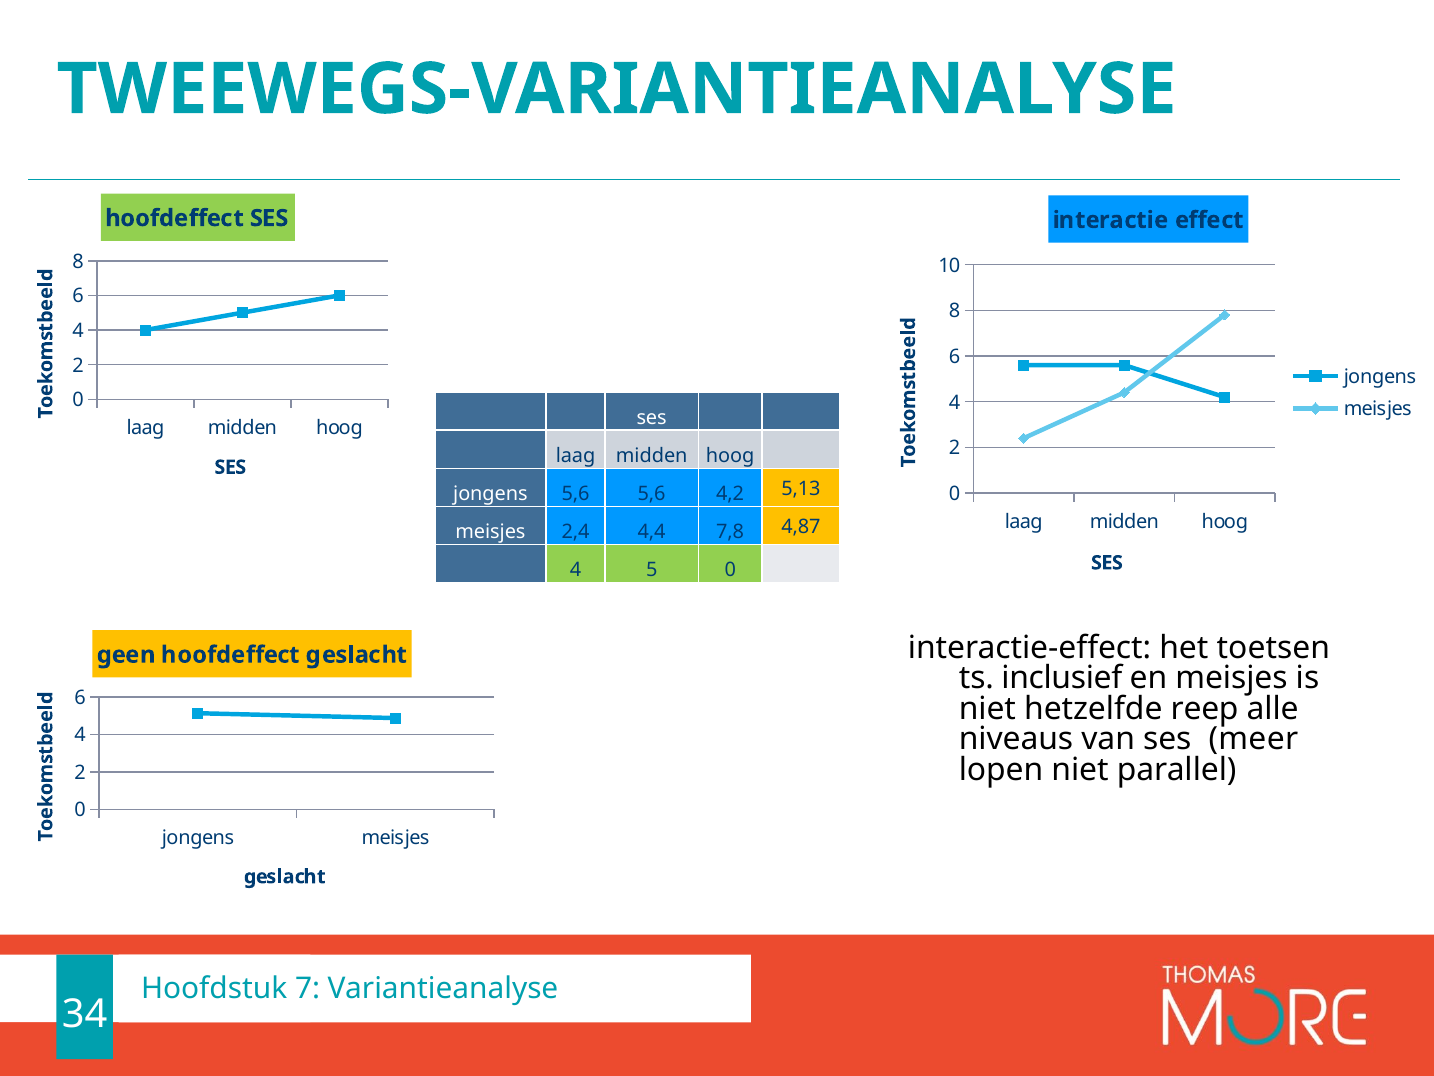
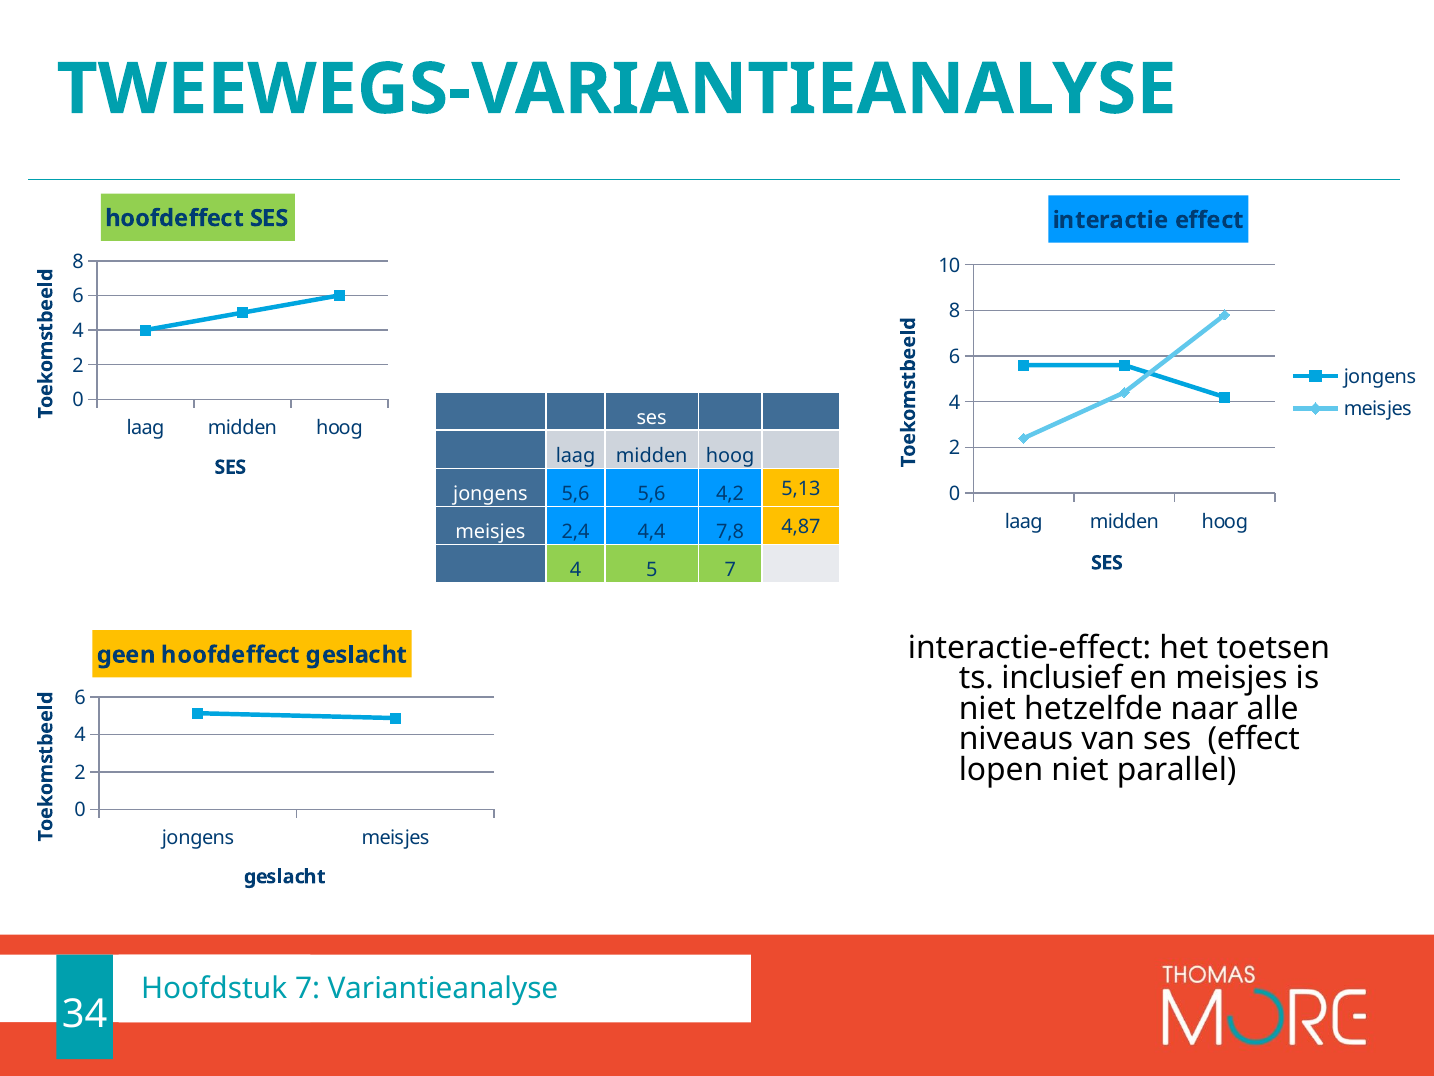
5 0: 0 -> 7 (730, 570)
reep: reep -> naar (1205, 708)
ses meer: meer -> effect (1254, 739)
